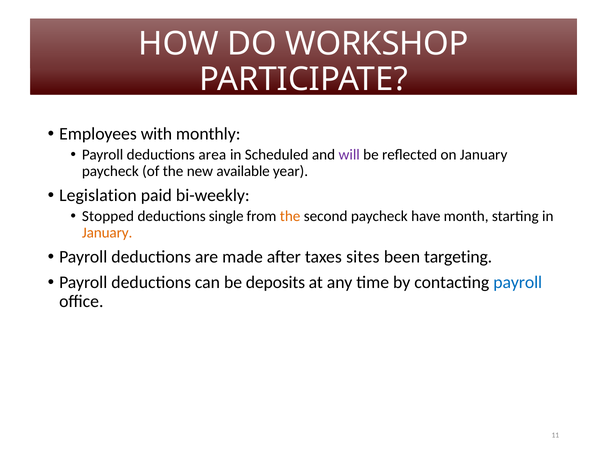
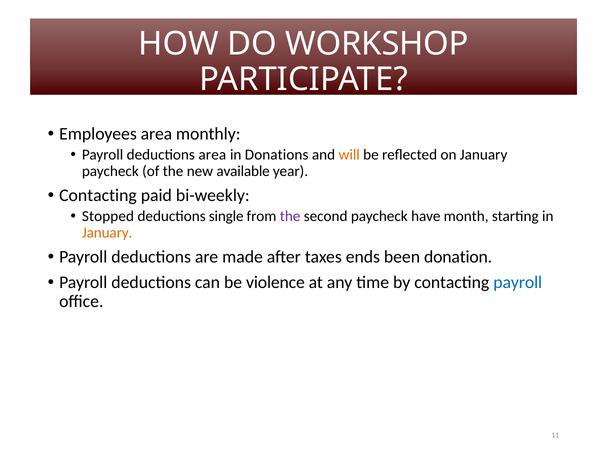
Employees with: with -> area (156, 134)
Scheduled: Scheduled -> Donations (277, 155)
will colour: purple -> orange (349, 155)
Legislation: Legislation -> Contacting (98, 195)
the colour: orange -> purple (290, 216)
sites: sites -> ends (363, 256)
targeting: targeting -> donation (458, 256)
deposits: deposits -> violence (275, 282)
